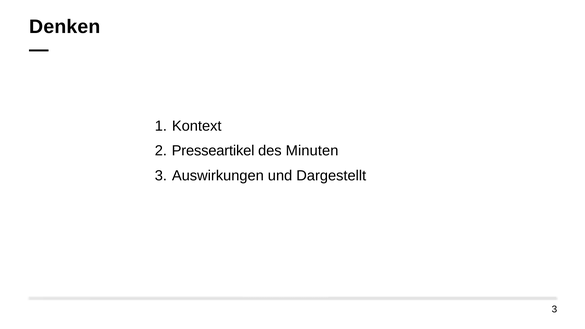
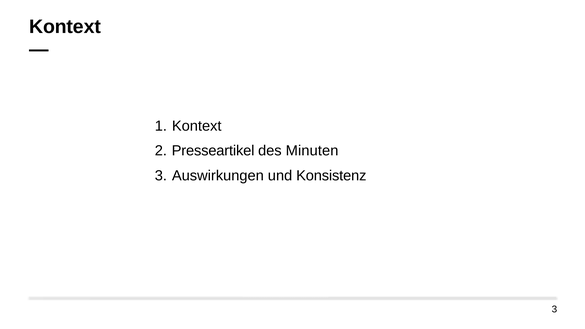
Denken: Denken -> Kontext (65, 27)
Dargestellt: Dargestellt -> Konsistenz (331, 176)
